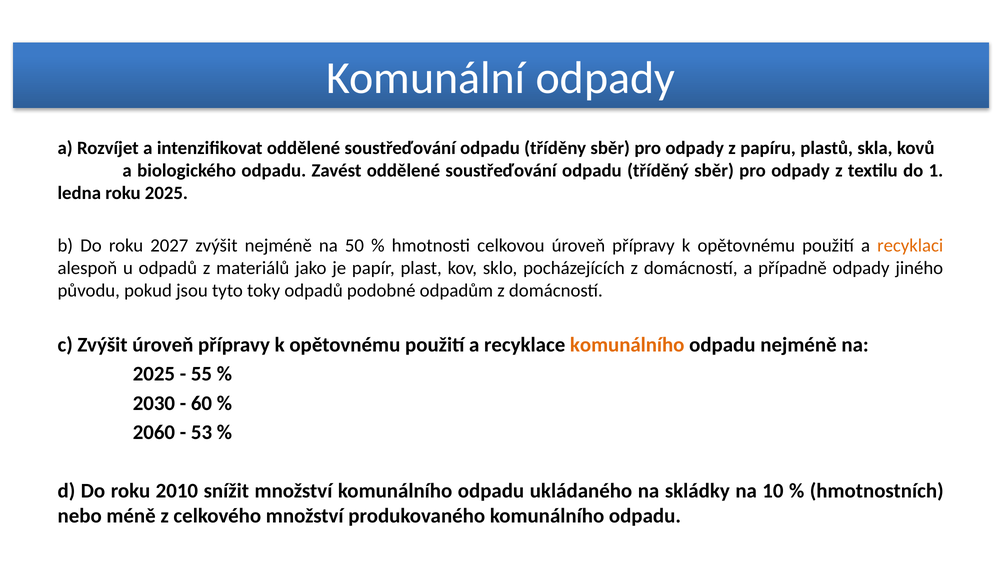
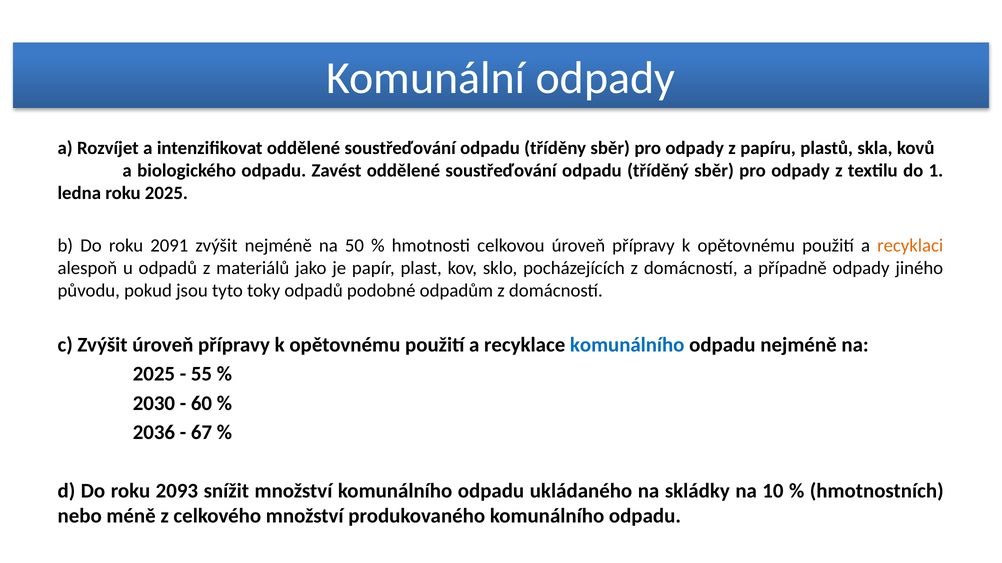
2027: 2027 -> 2091 (169, 246)
komunálního colour: orange -> blue (627, 345)
2060: 2060 -> 2036 (154, 433)
53: 53 -> 67 (202, 433)
2010: 2010 -> 2093 (177, 491)
